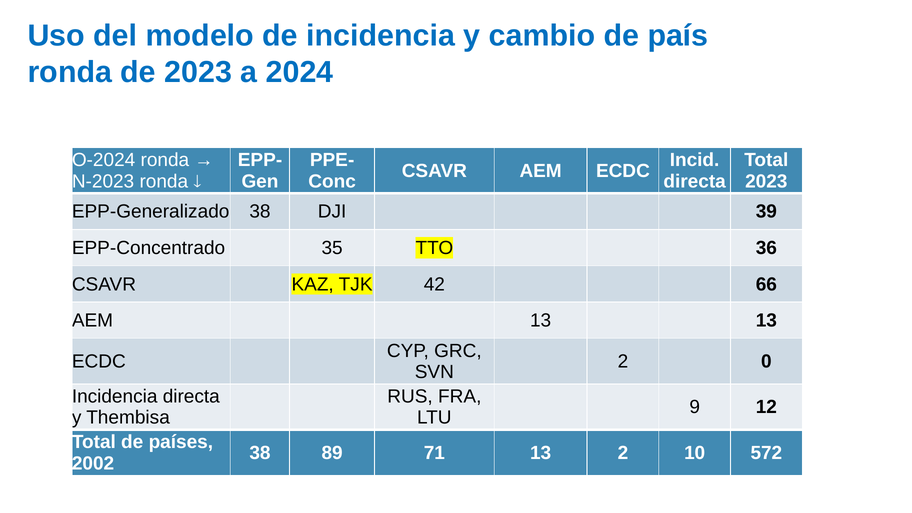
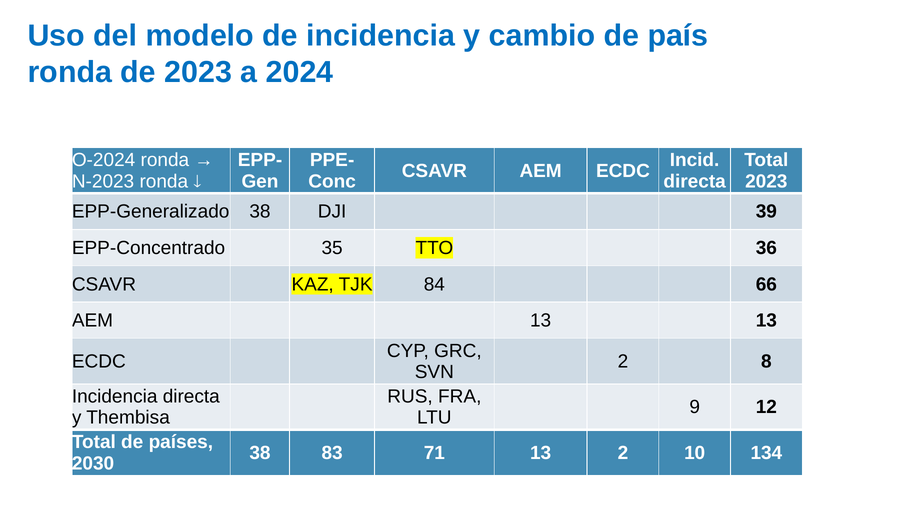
42: 42 -> 84 (434, 284)
0: 0 -> 8 (766, 361)
89: 89 -> 83 (332, 453)
572: 572 -> 134 (766, 453)
2002: 2002 -> 2030 (93, 463)
